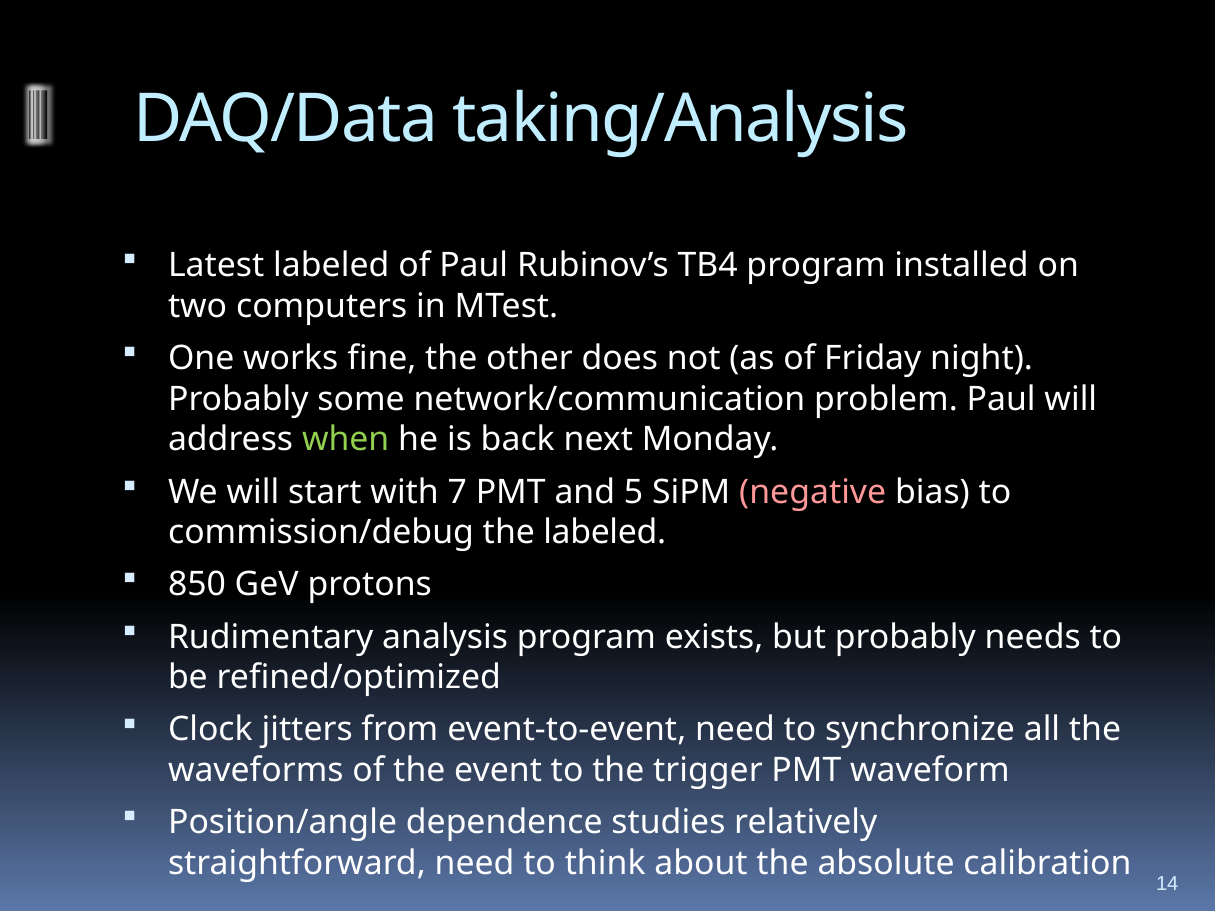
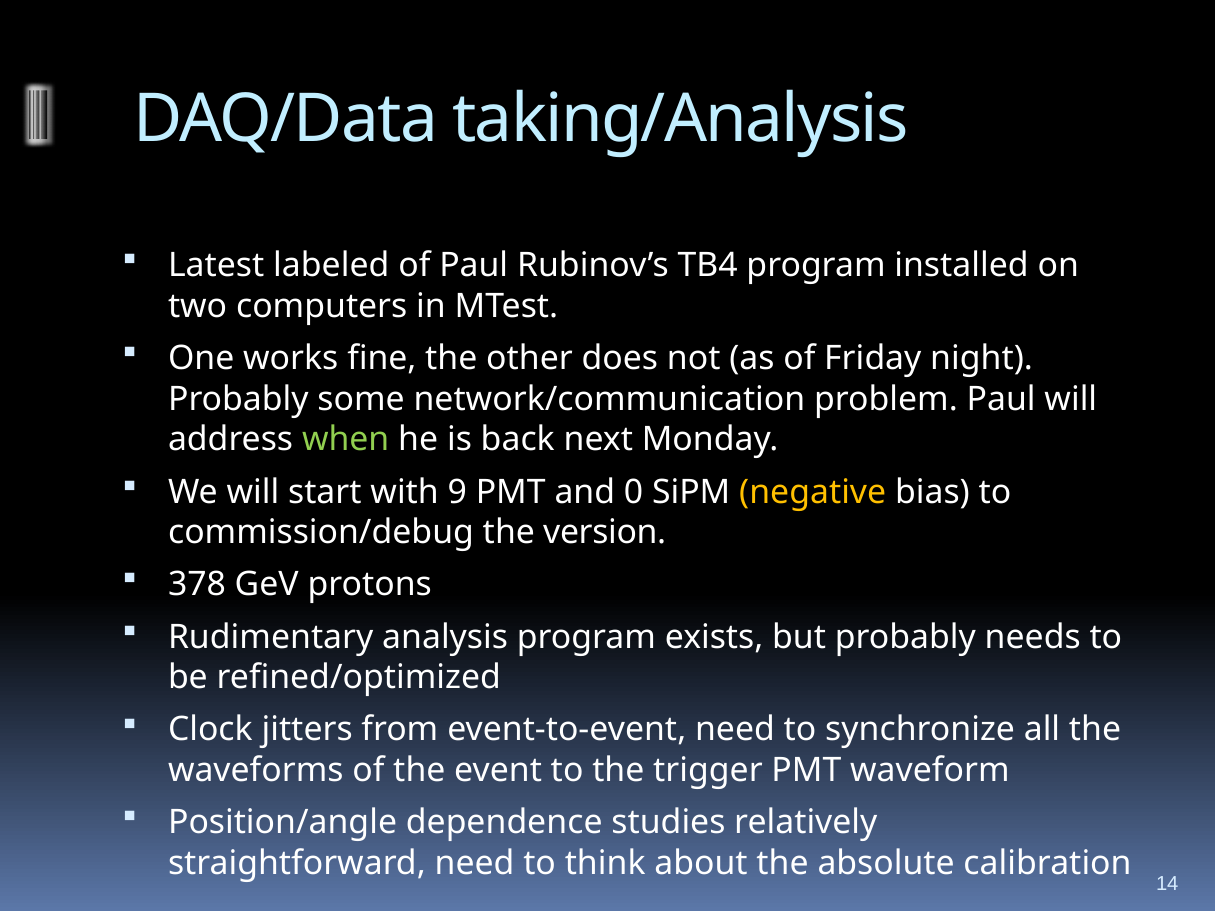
7: 7 -> 9 (457, 492)
5: 5 -> 0 (634, 492)
negative colour: pink -> yellow (813, 492)
the labeled: labeled -> version (605, 533)
850: 850 -> 378 (197, 585)
